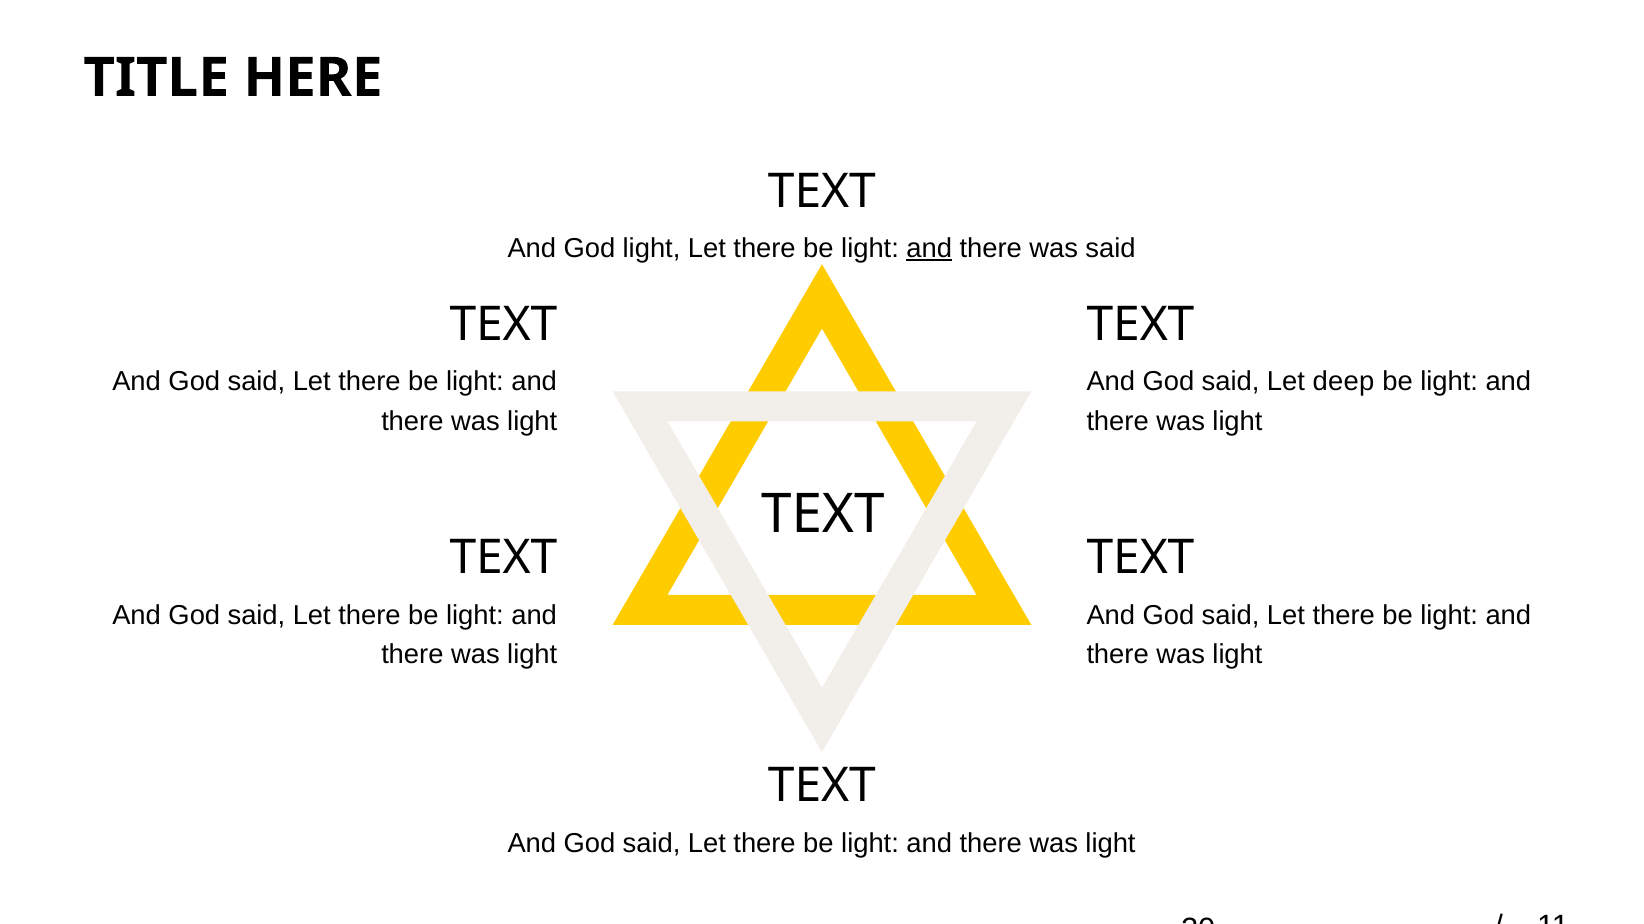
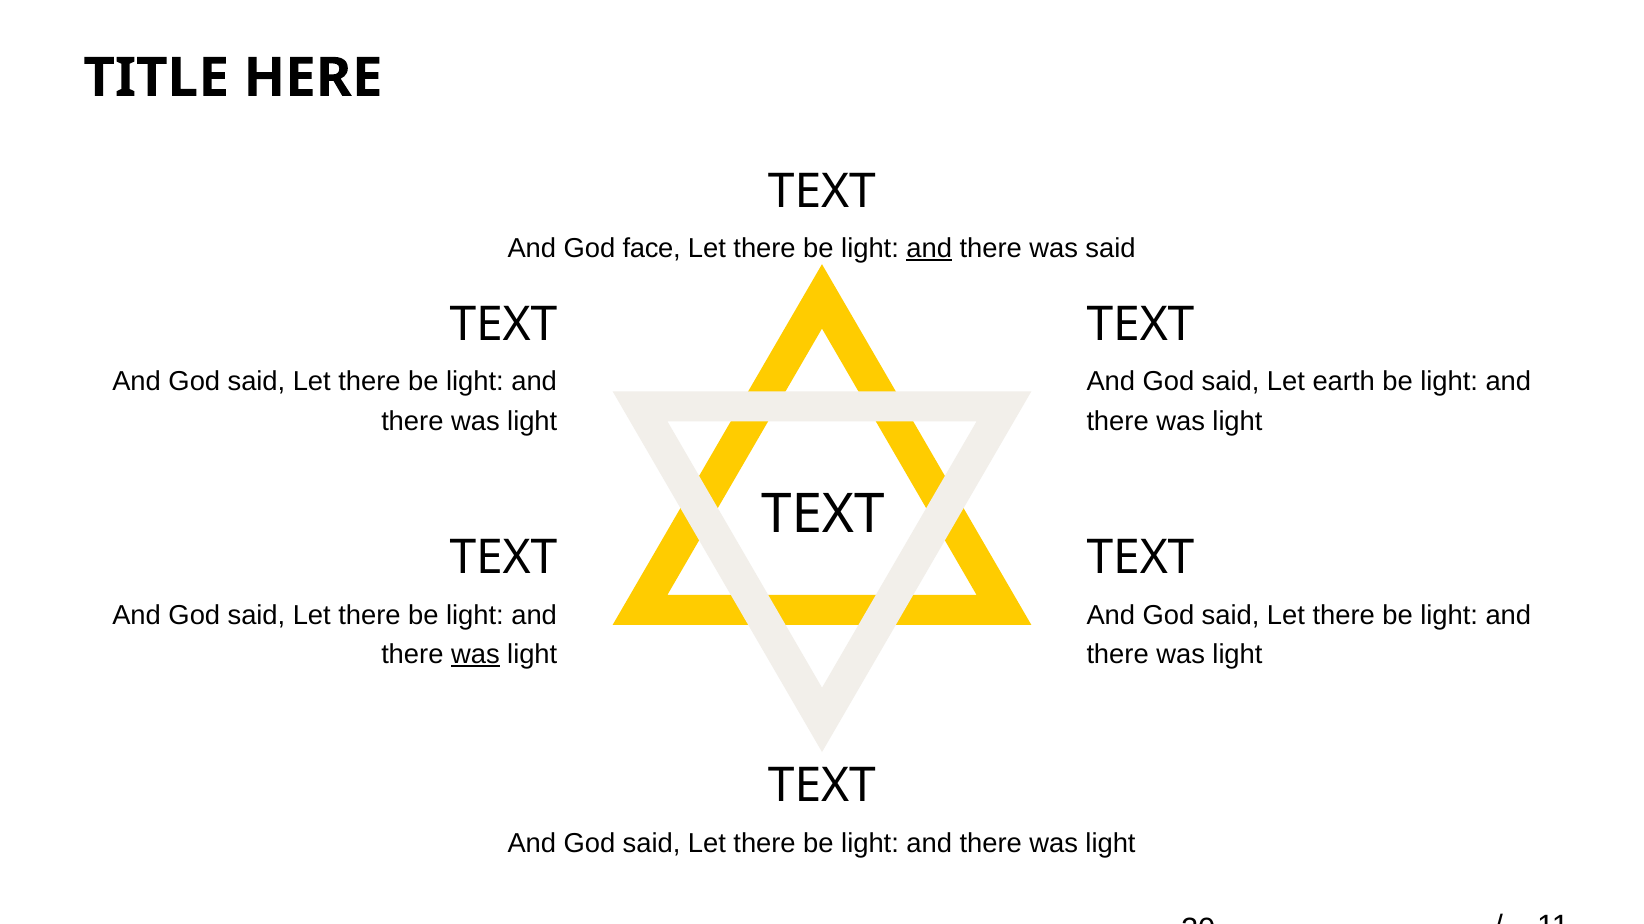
God light: light -> face (652, 249)
deep: deep -> earth (1344, 382)
was underline: none -> present (475, 655)
